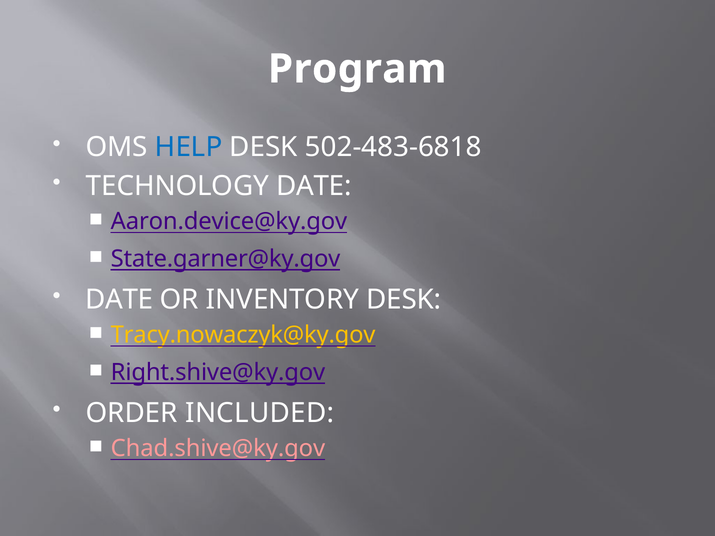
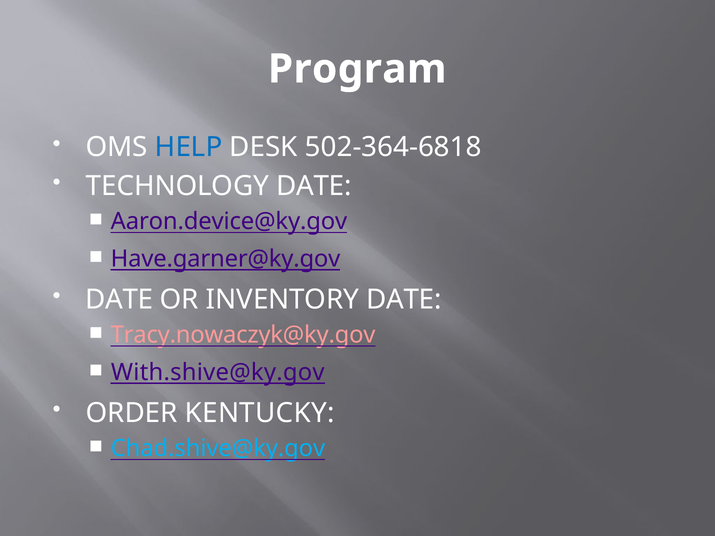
502-483-6818: 502-483-6818 -> 502-364-6818 (393, 147)
State.garner@ky.gov: State.garner@ky.gov -> Have.garner@ky.gov (226, 259)
INVENTORY DESK: DESK -> DATE (404, 300)
Tracy.nowaczyk@ky.gov colour: yellow -> pink (243, 335)
Right.shive@ky.gov: Right.shive@ky.gov -> With.shive@ky.gov (218, 373)
INCLUDED: INCLUDED -> KENTUCKY (260, 413)
Chad.shive@ky.gov colour: pink -> light blue (218, 449)
